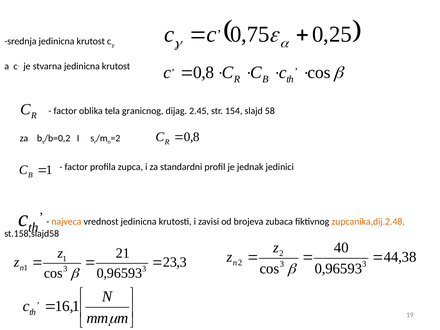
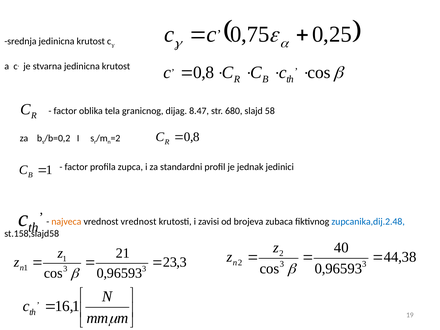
2.45: 2.45 -> 8.47 (199, 111)
154: 154 -> 680 (234, 111)
vrednost jedinicna: jedinicna -> vrednost (139, 222)
zupcanika,dij.2.48 colour: orange -> blue (368, 222)
